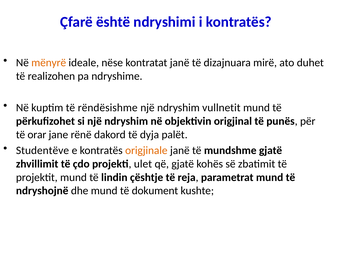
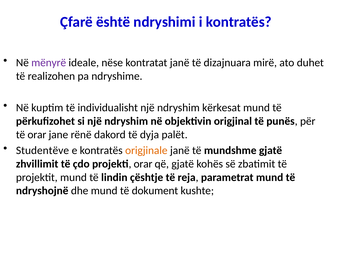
mënyrë colour: orange -> purple (49, 63)
rëndësishme: rëndësishme -> individualisht (108, 107)
vullnetit: vullnetit -> kërkesat (221, 107)
projekti ulet: ulet -> orar (143, 164)
